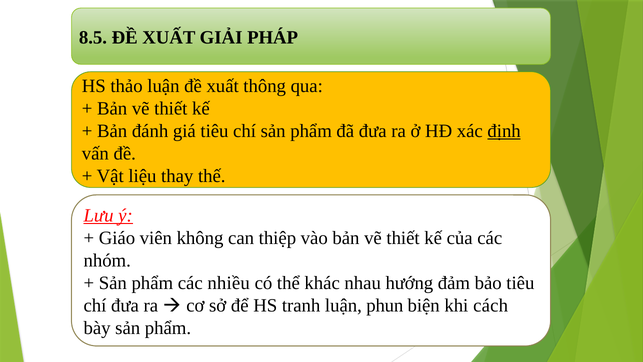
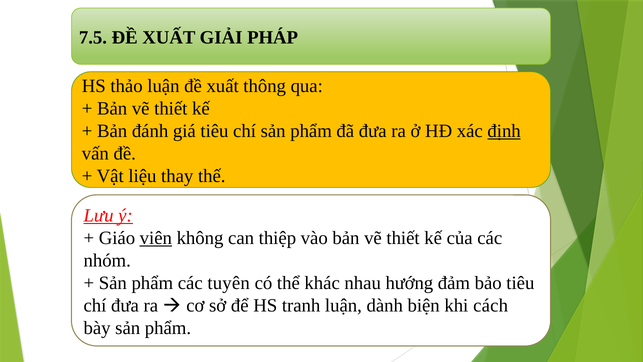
8.5: 8.5 -> 7.5 (93, 37)
viên underline: none -> present (156, 238)
nhiều: nhiều -> tuyên (229, 283)
phun: phun -> dành (385, 305)
